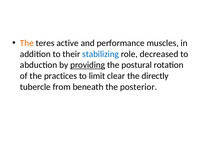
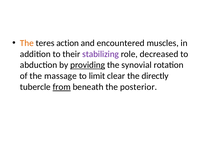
active: active -> action (68, 43)
performance: performance -> encountered (121, 43)
stabilizing colour: blue -> purple (101, 54)
postural: postural -> synovial (137, 65)
practices: practices -> massage (60, 76)
from underline: none -> present (62, 87)
